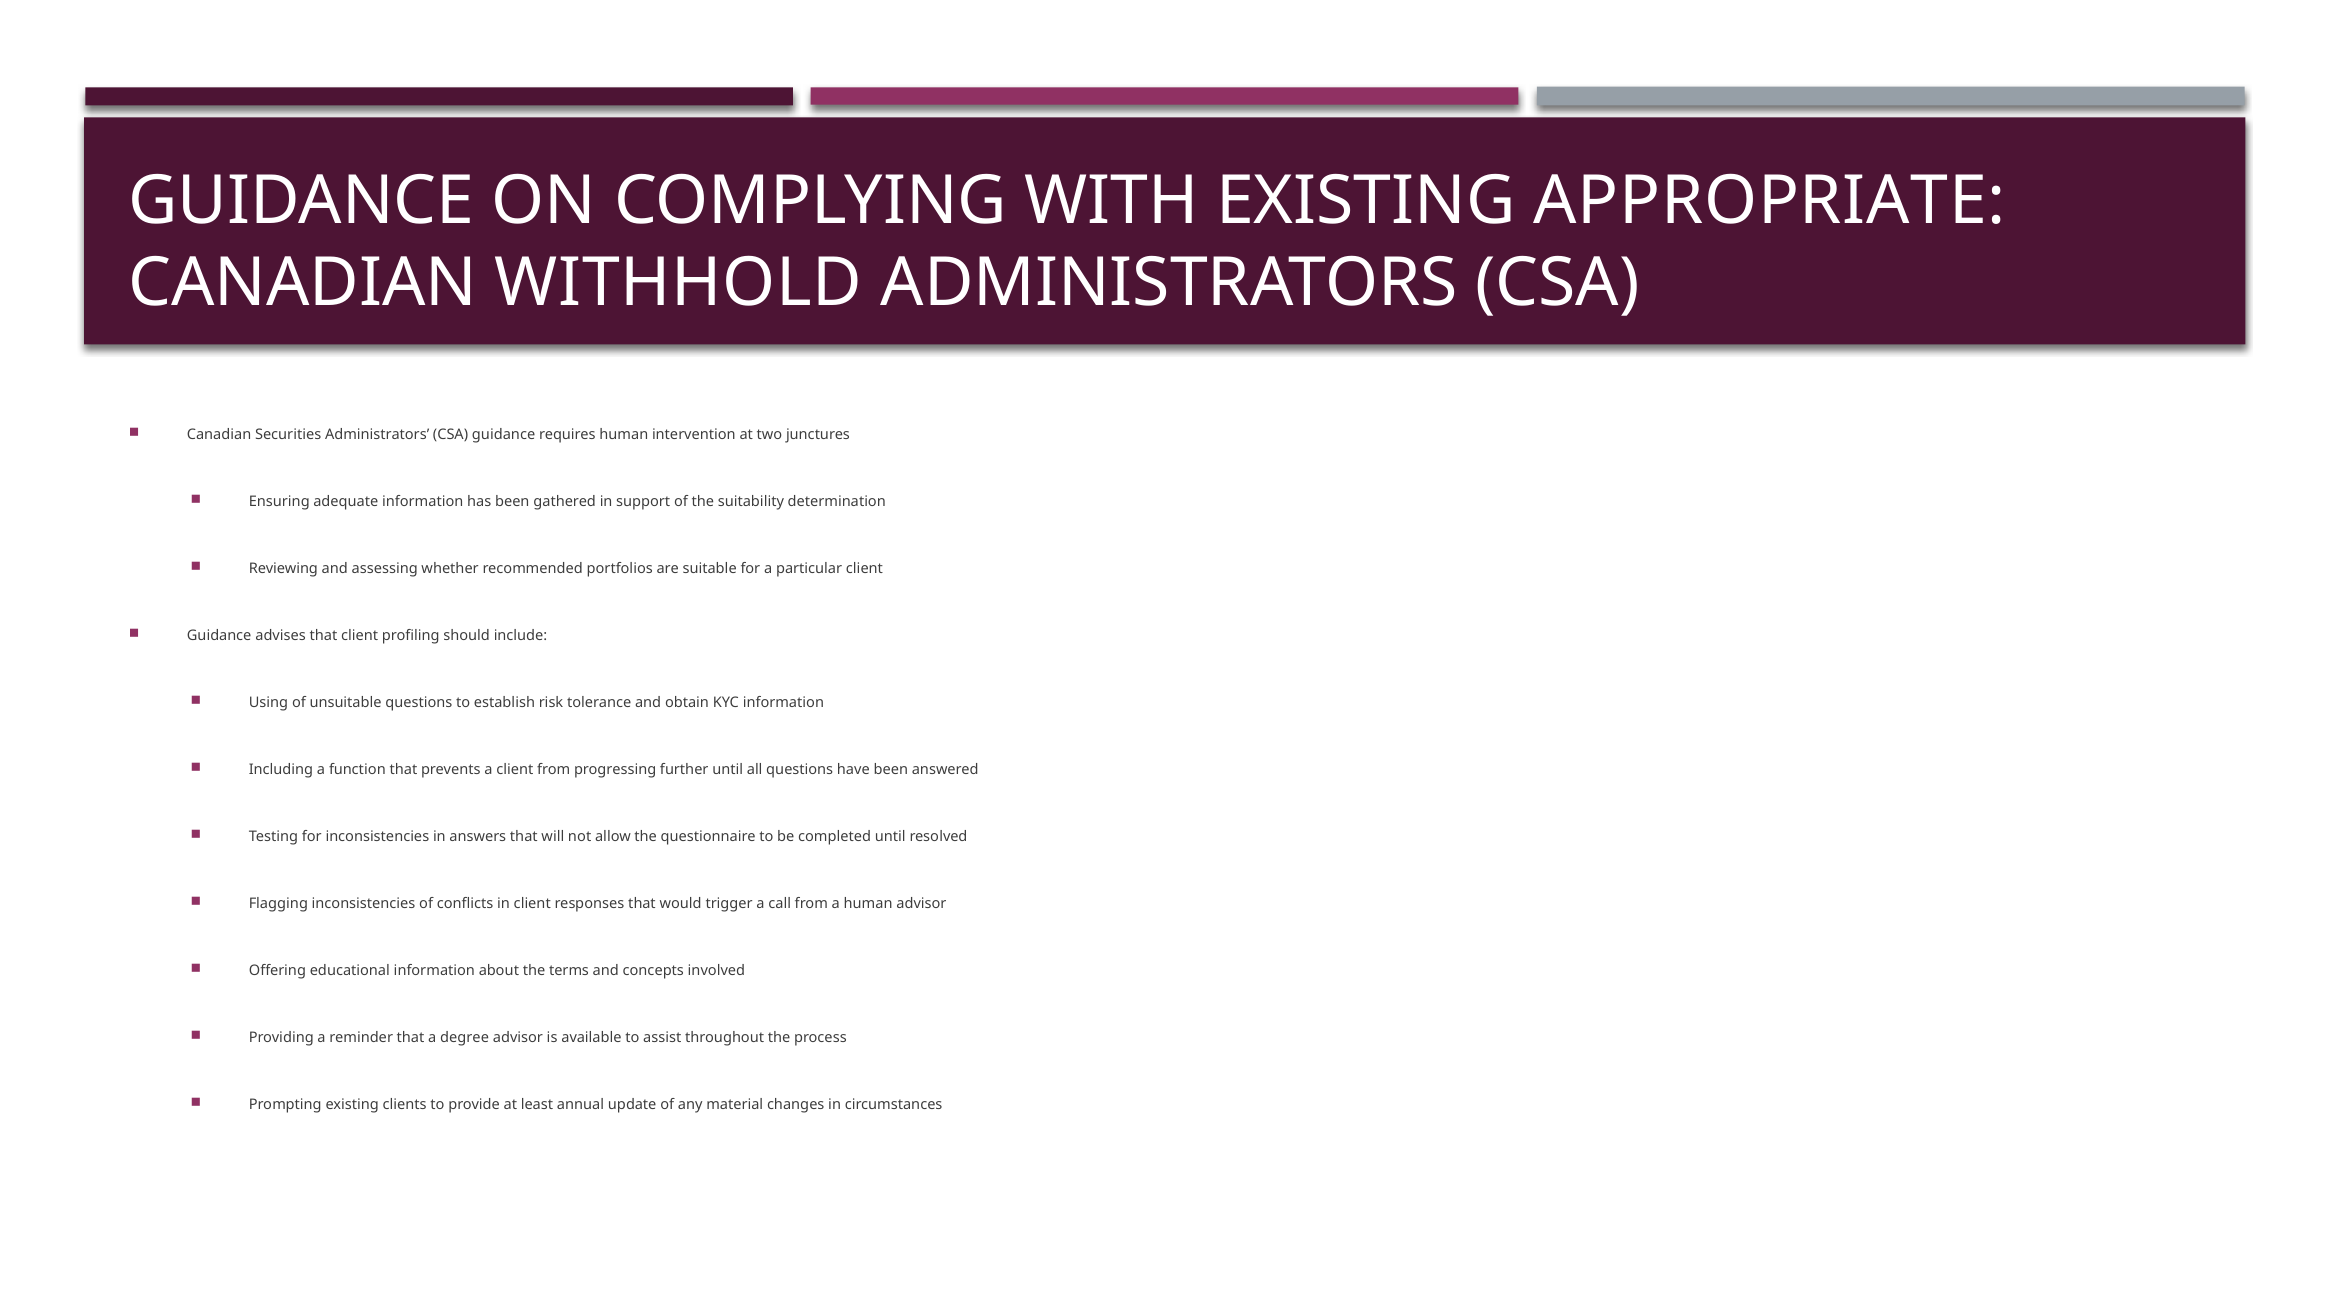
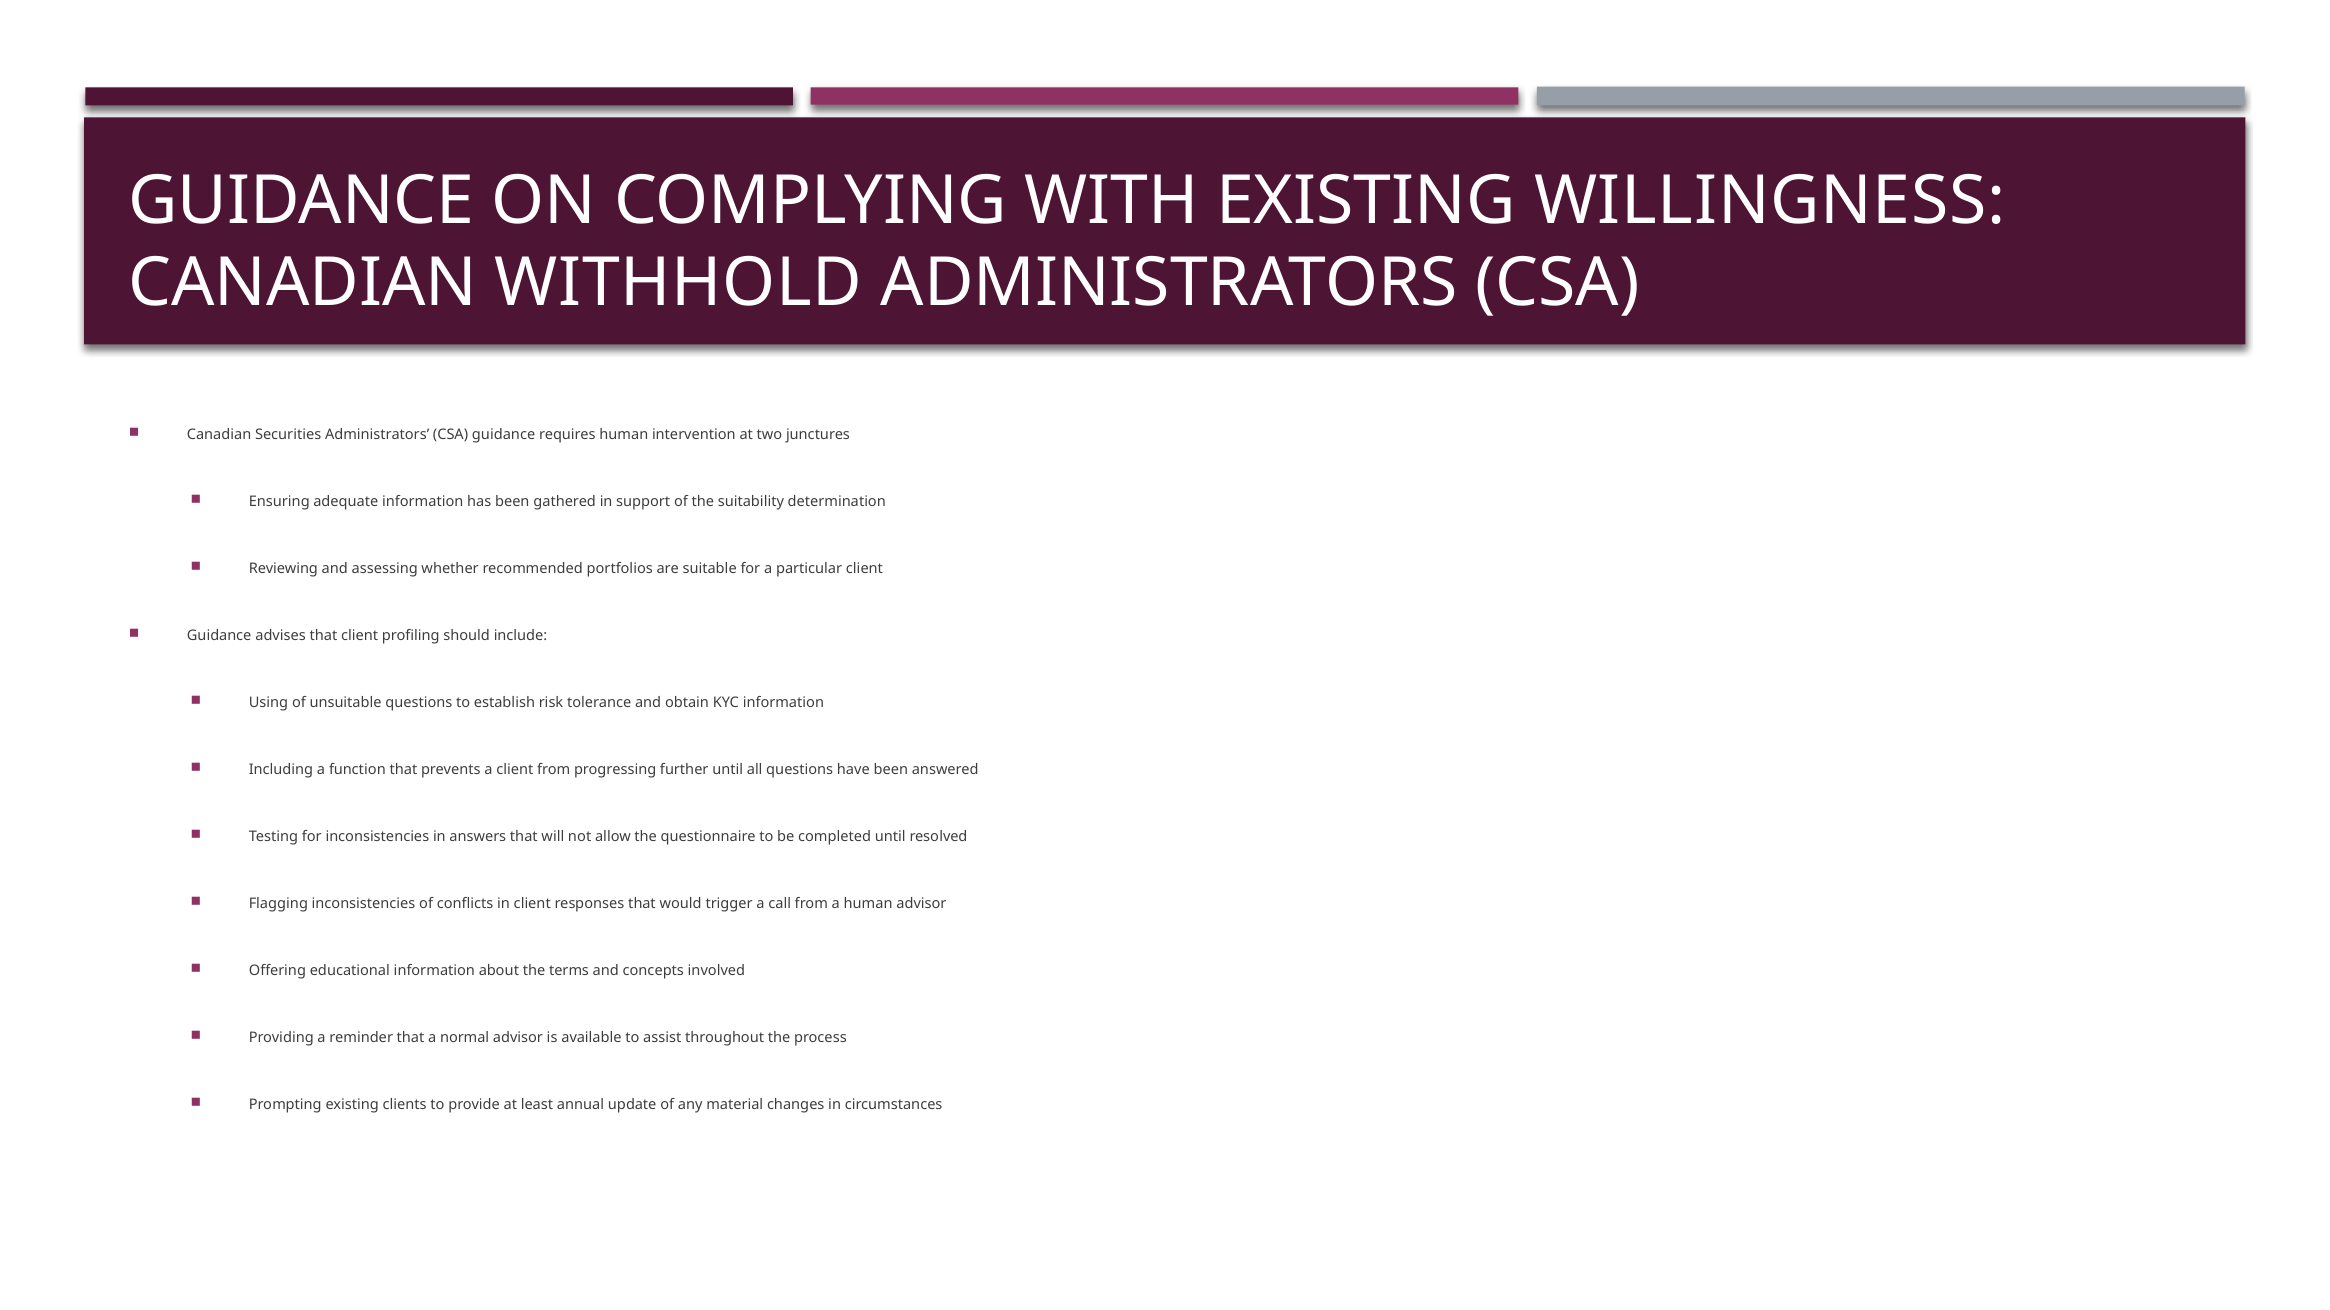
APPROPRIATE: APPROPRIATE -> WILLINGNESS (1770, 201)
degree: degree -> normal (465, 1038)
